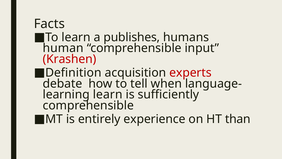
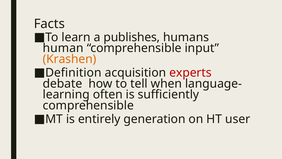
Krashen colour: red -> orange (70, 59)
learn: learn -> often (108, 94)
experience: experience -> generation (155, 119)
than: than -> user (238, 119)
